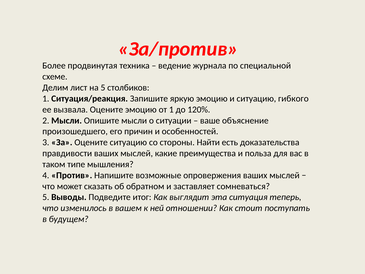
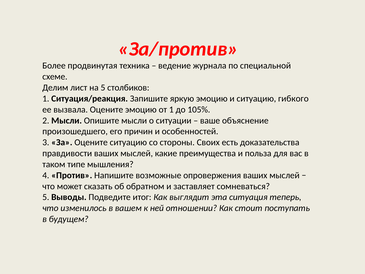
120%: 120% -> 105% (199, 109)
Найти: Найти -> Своих (208, 142)
